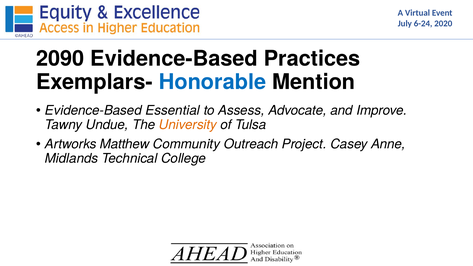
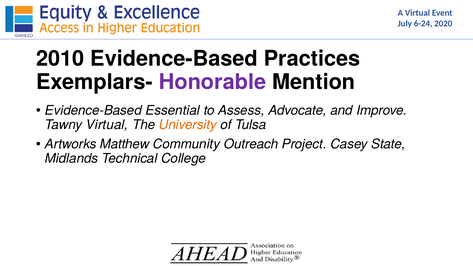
2090: 2090 -> 2010 (60, 59)
Honorable colour: blue -> purple (212, 82)
Tawny Undue: Undue -> Virtual (107, 125)
Anne: Anne -> State (388, 144)
